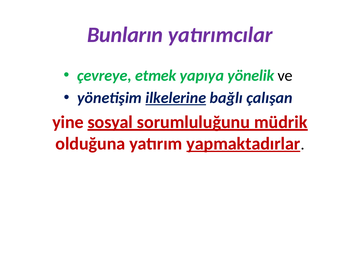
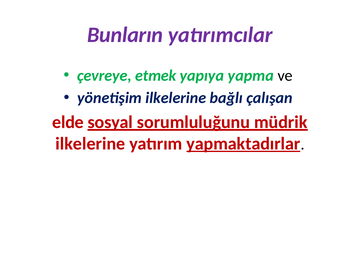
yönelik: yönelik -> yapma (251, 76)
ilkelerine underline: present -> none (176, 98)
yine: yine -> elde (68, 122)
olduğuna: olduğuna -> ilkelerine (90, 144)
